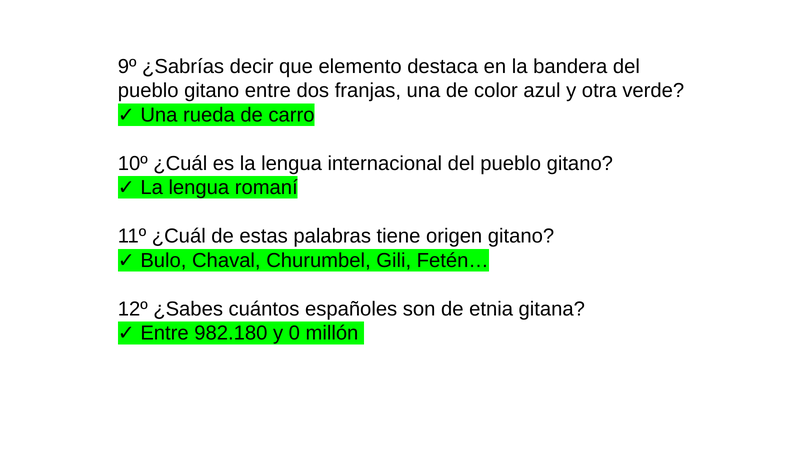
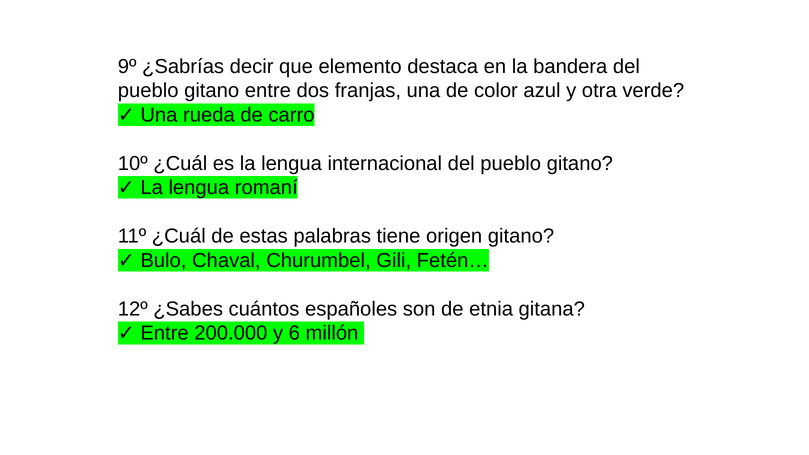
982.180: 982.180 -> 200.000 (231, 333)
0: 0 -> 6 (294, 333)
